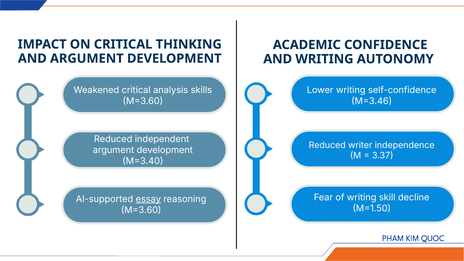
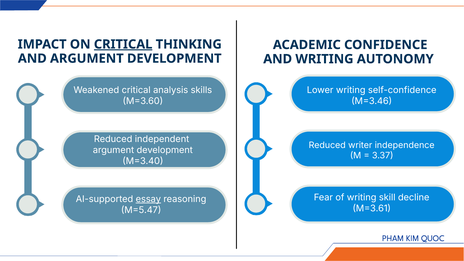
CRITICAL underline: none -> present (123, 44)
M=1.50: M=1.50 -> M=3.61 (372, 209)
M=3.60: M=3.60 -> M=5.47 (141, 210)
